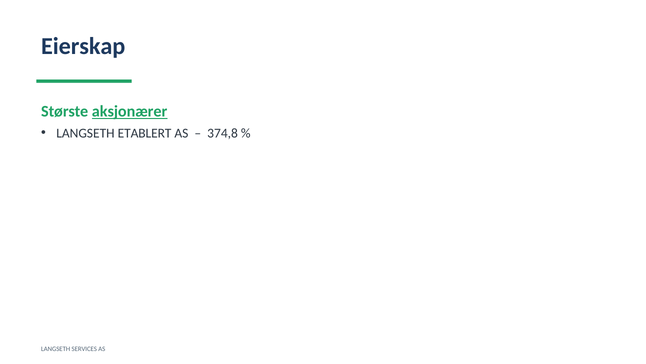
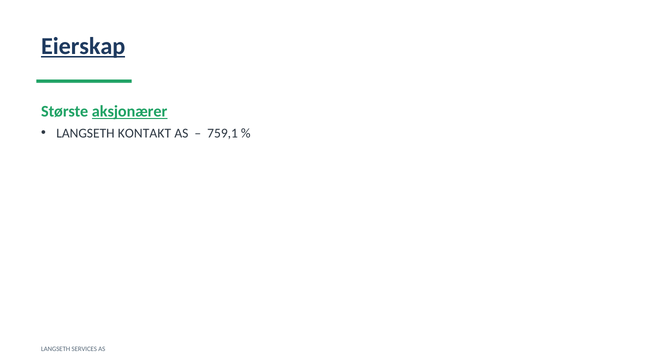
Eierskap underline: none -> present (83, 46)
ETABLERT: ETABLERT -> KONTAKT (144, 133)
374,8: 374,8 -> 759,1 (223, 133)
